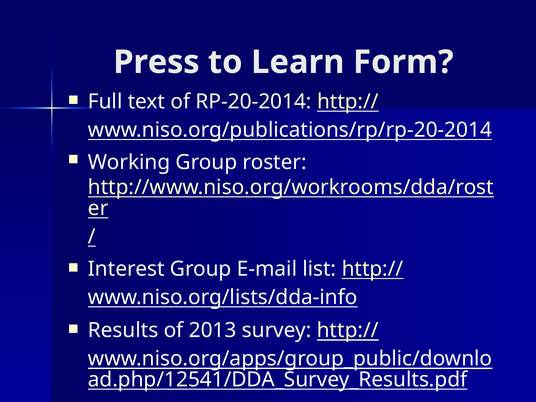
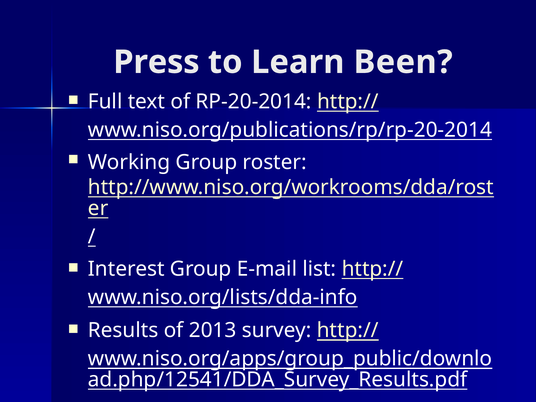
Form: Form -> Been (403, 62)
